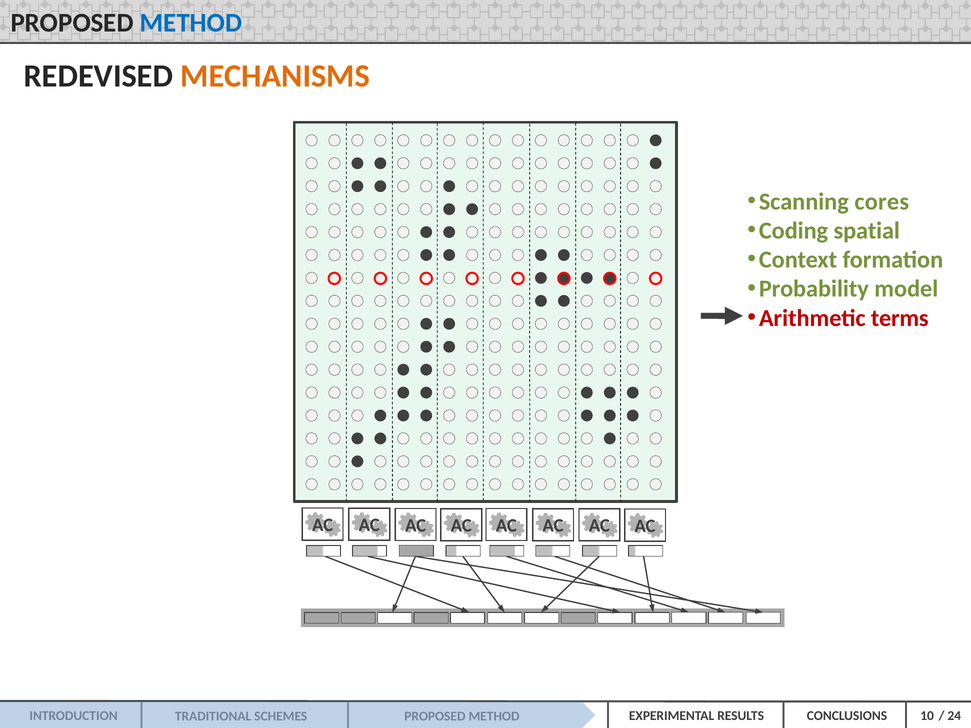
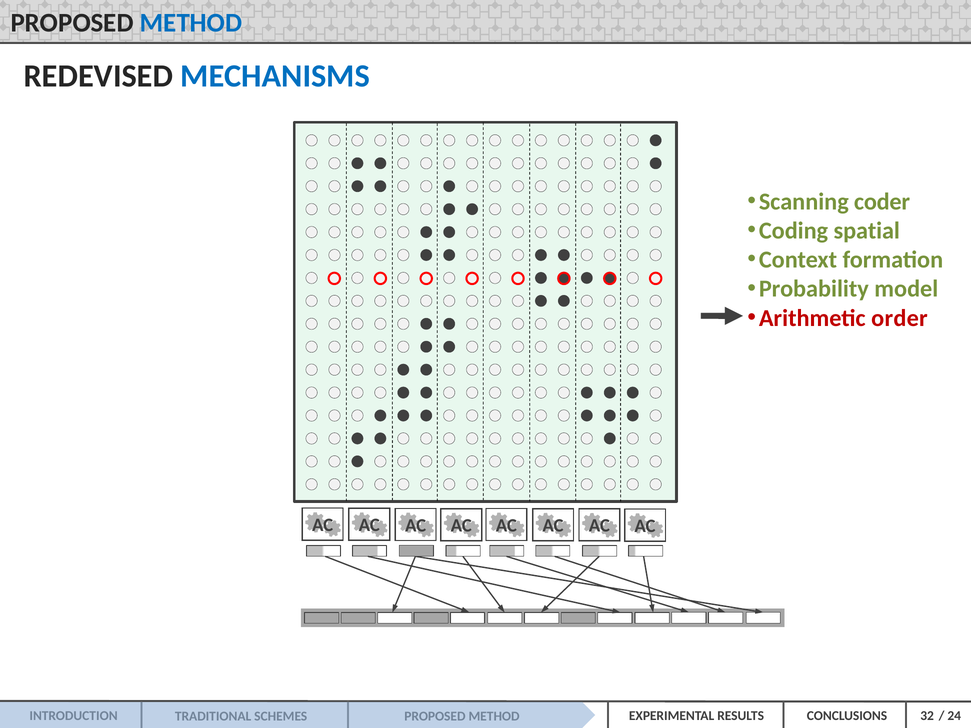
MECHANISMS colour: orange -> blue (275, 76)
cores: cores -> coder (882, 202)
terms: terms -> order (899, 318)
10: 10 -> 32 (927, 716)
